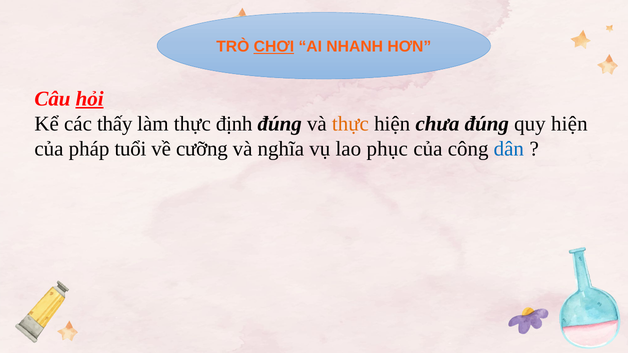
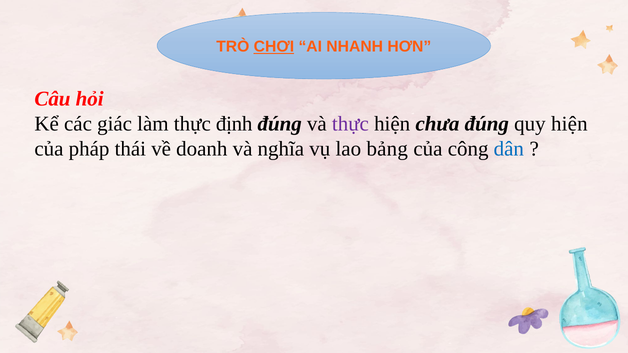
hỏi underline: present -> none (90, 99)
thấy: thấy -> giác (115, 124)
thực colour: orange -> purple (350, 124)
tuổi: tuổi -> thái (130, 149)
cưỡng: cưỡng -> doanh (202, 149)
phục: phục -> bảng (387, 149)
